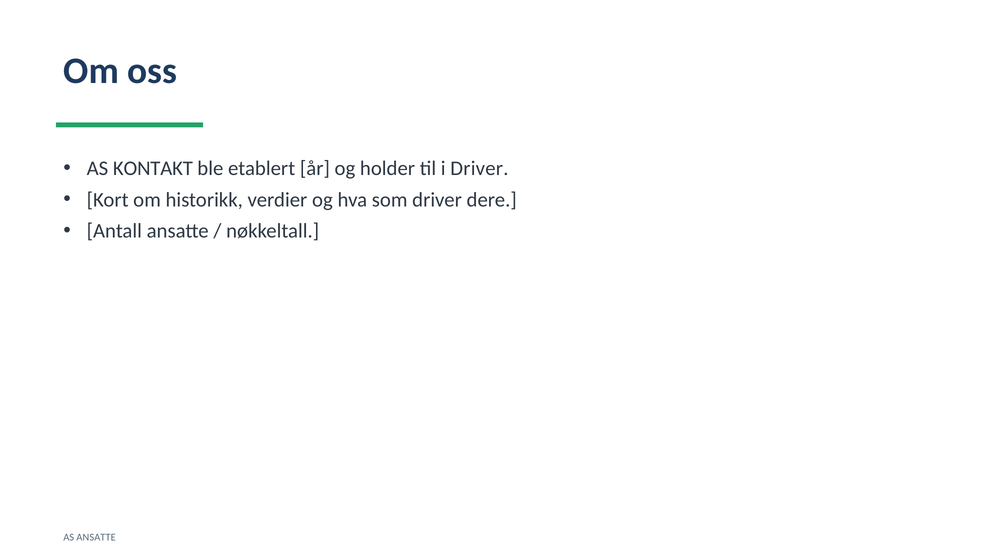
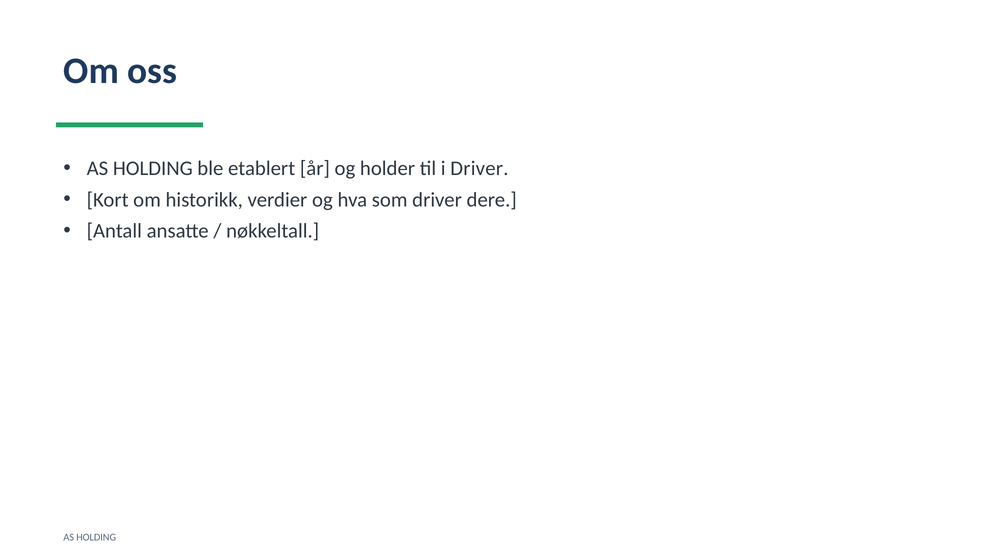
KONTAKT: KONTAKT -> HOLDING (153, 169)
ANSATTE: ANSATTE -> HOLDING (96, 538)
